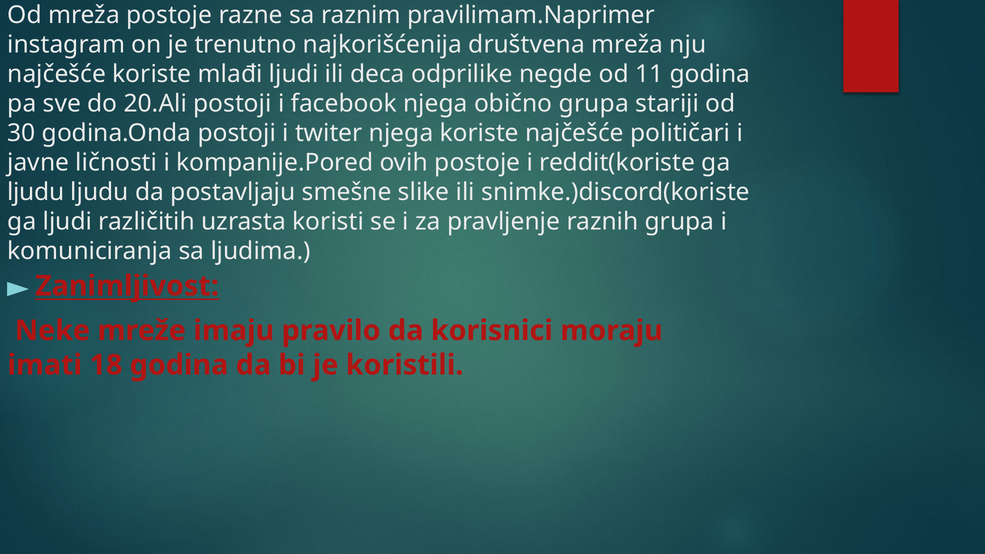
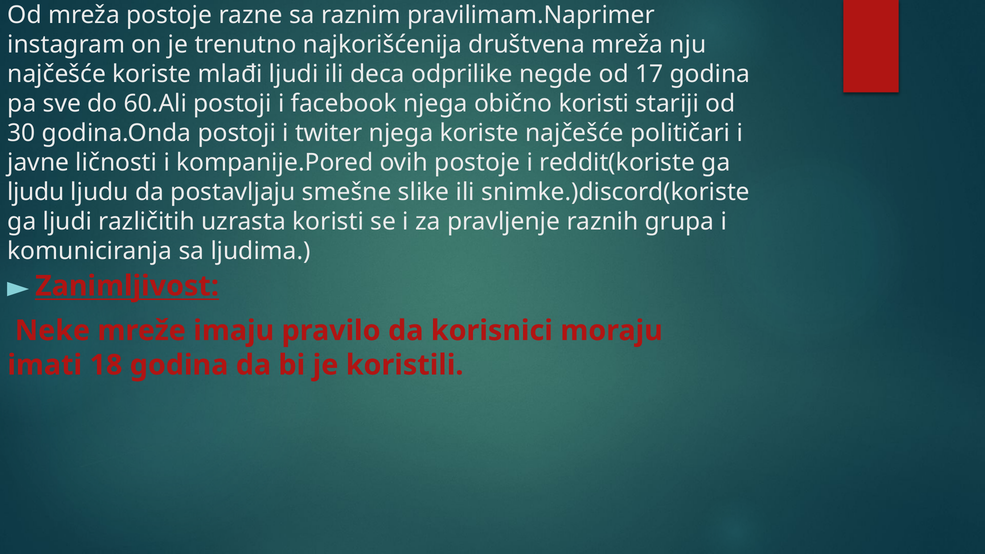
11: 11 -> 17 (649, 74)
20.Ali: 20.Ali -> 60.Ali (155, 104)
obično grupa: grupa -> koristi (594, 104)
